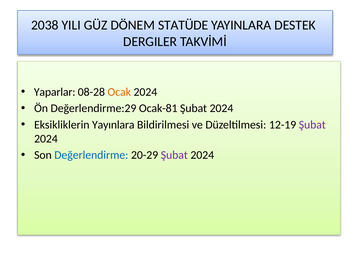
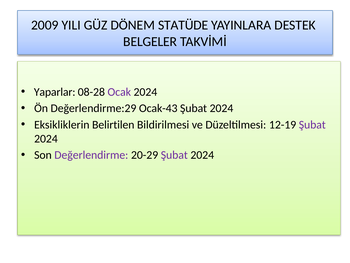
2038: 2038 -> 2009 (45, 25)
DERGILER: DERGILER -> BELGELER (150, 42)
Ocak colour: orange -> purple (119, 92)
Ocak-81: Ocak-81 -> Ocak-43 (158, 108)
Yayınlara: Yayınlara -> Belirtilen (113, 124)
Değerlendirme colour: blue -> purple (91, 155)
